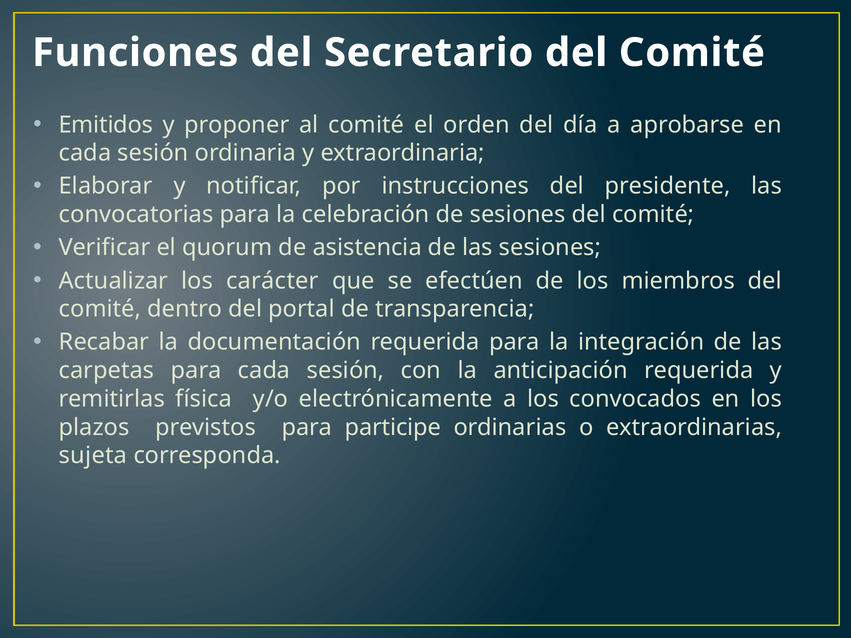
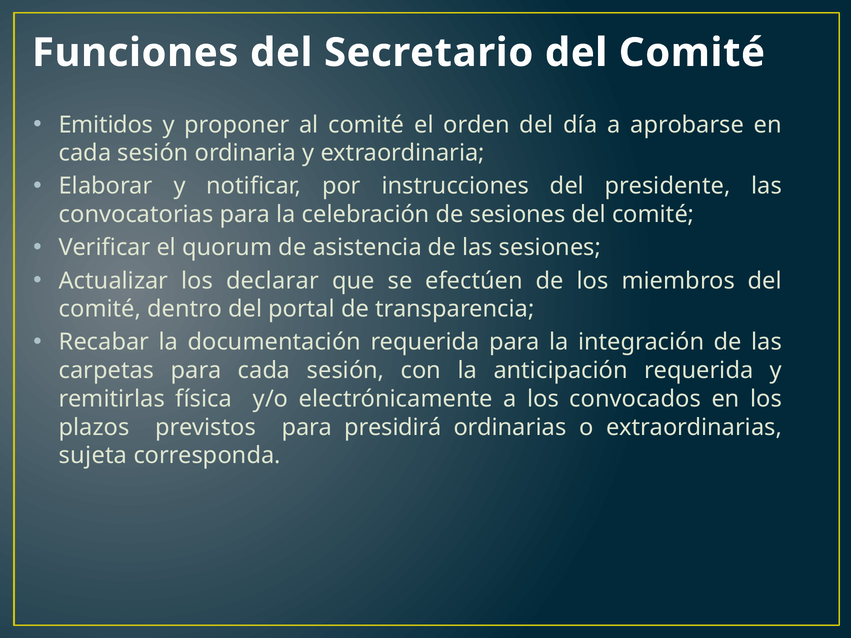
carácter: carácter -> declarar (273, 281)
participe: participe -> presidirá (393, 427)
